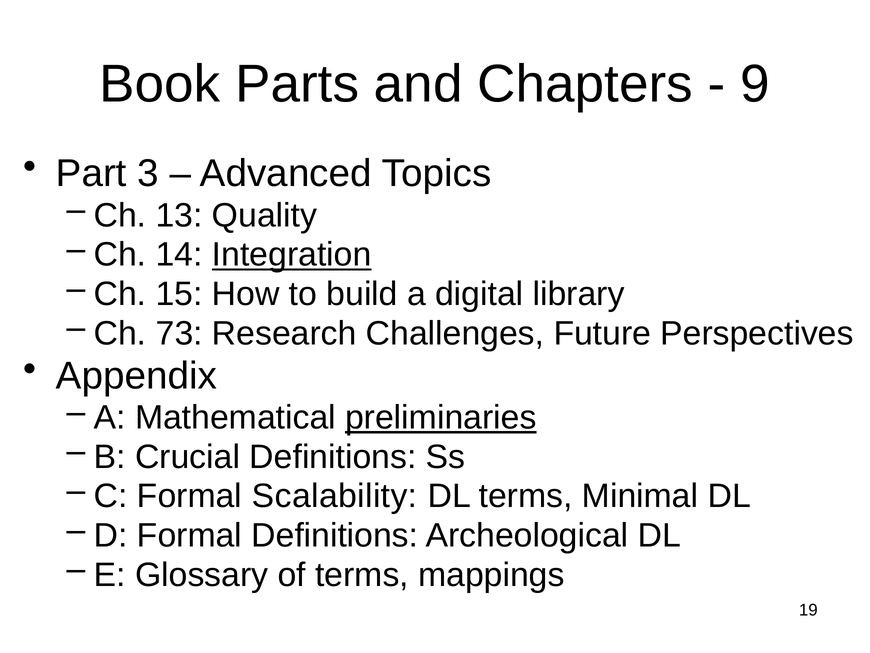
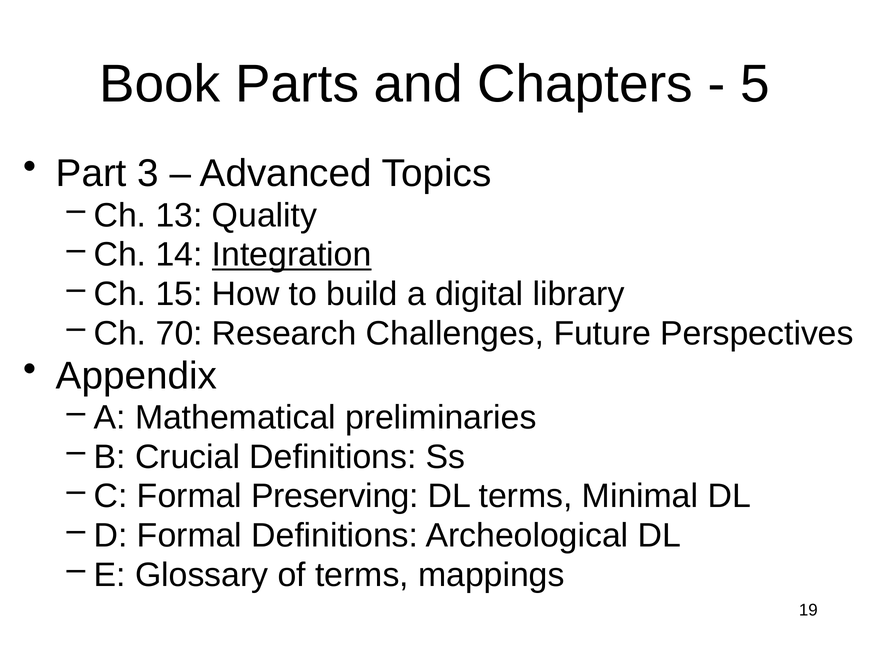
9: 9 -> 5 (755, 84)
73: 73 -> 70 (179, 333)
preliminaries underline: present -> none (441, 417)
Scalability: Scalability -> Preserving (335, 496)
